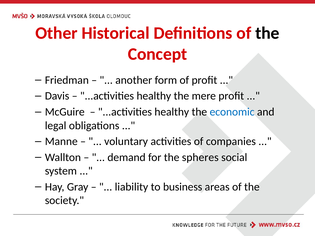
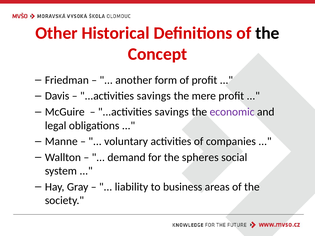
healthy: healthy -> savings (154, 96)
healthy: healthy -> savings (172, 112)
economic colour: blue -> purple (232, 112)
